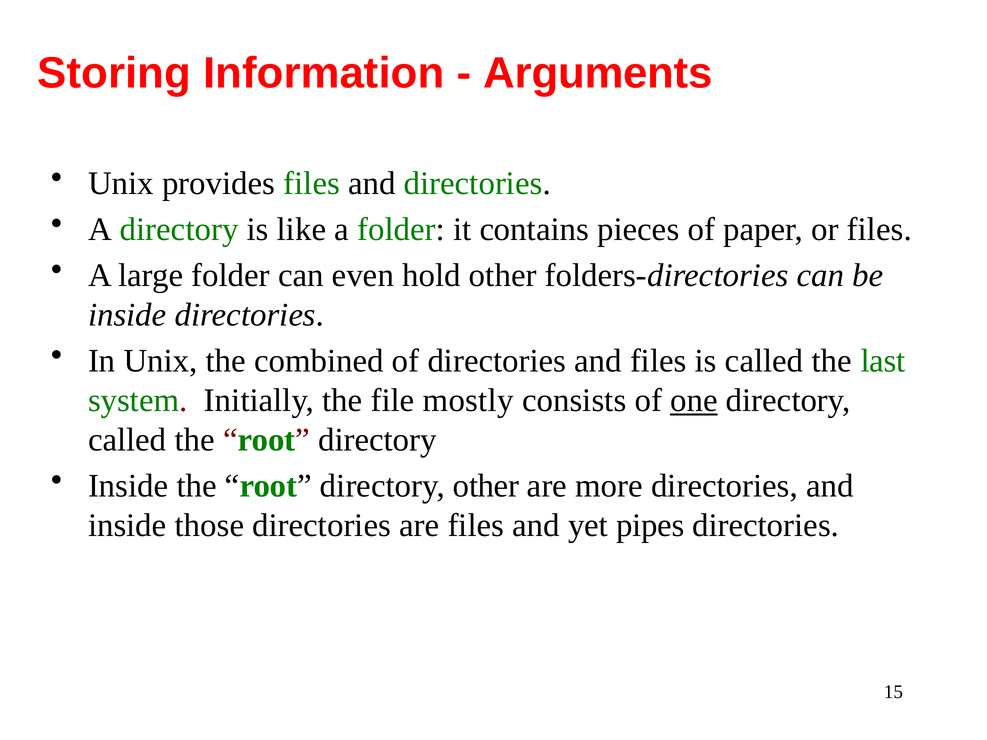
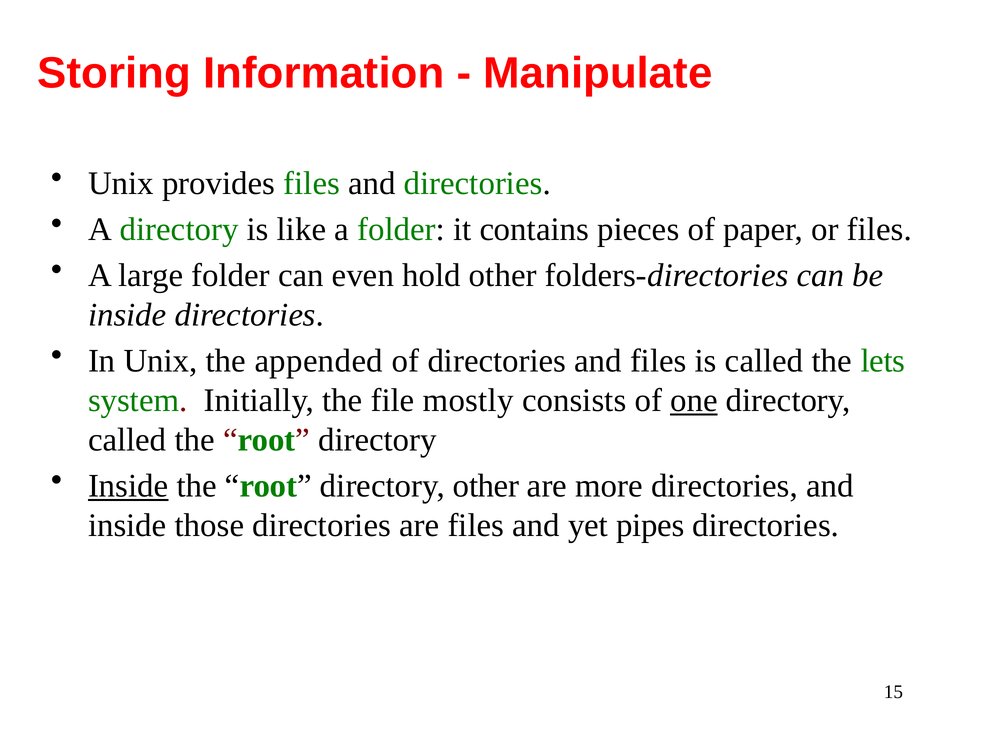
Arguments: Arguments -> Manipulate (598, 73)
combined: combined -> appended (319, 361)
last: last -> lets (883, 361)
Inside underline: none -> present (128, 486)
